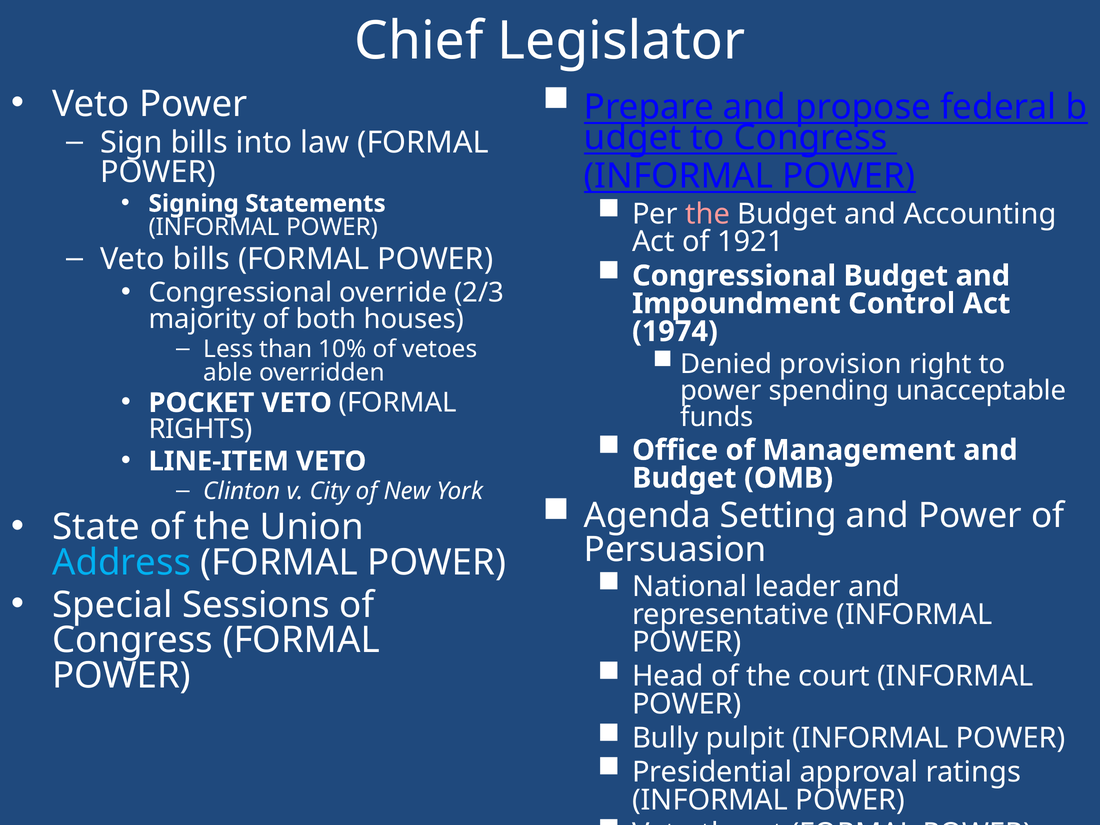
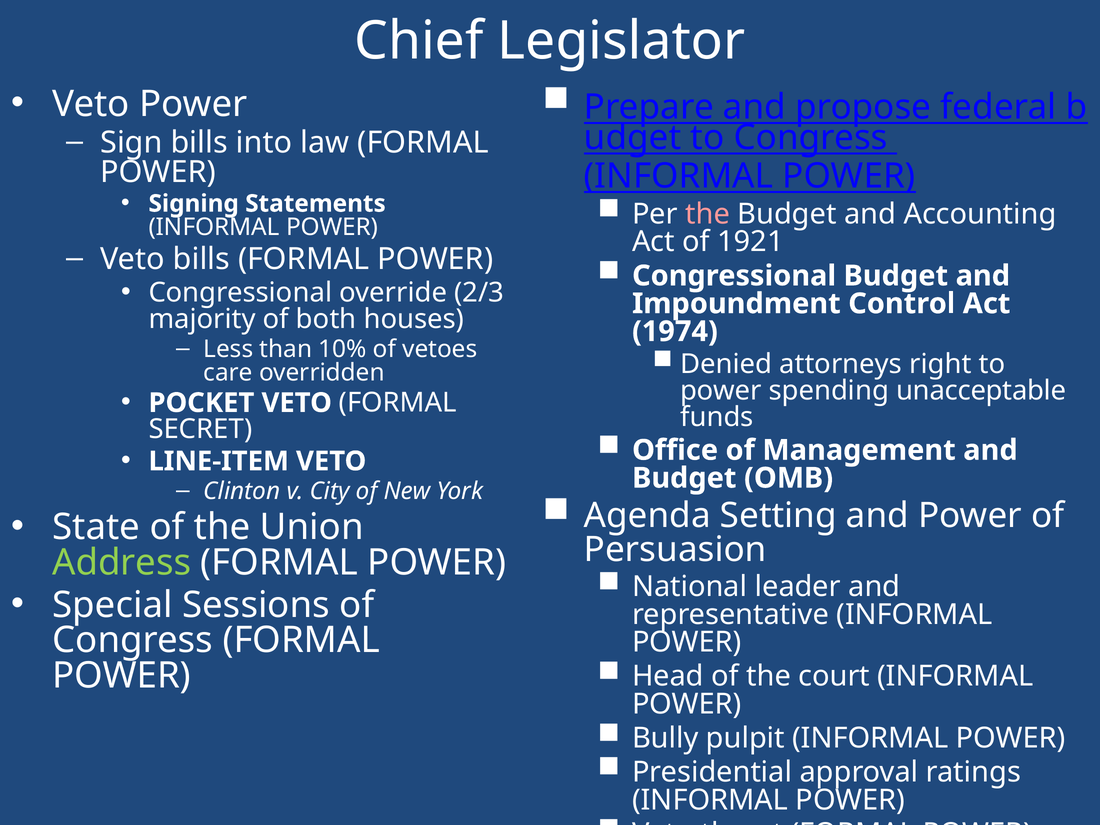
provision: provision -> attorneys (841, 364)
able: able -> care (228, 373)
RIGHTS: RIGHTS -> SECRET (200, 429)
Address colour: light blue -> light green (122, 562)
